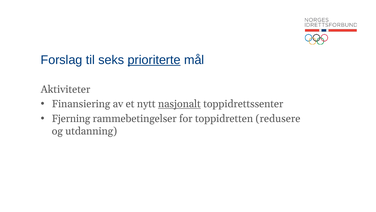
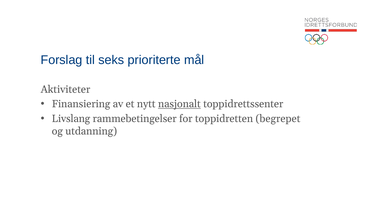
prioriterte underline: present -> none (154, 60)
Fjerning: Fjerning -> Livslang (71, 118)
redusere: redusere -> begrepet (278, 118)
